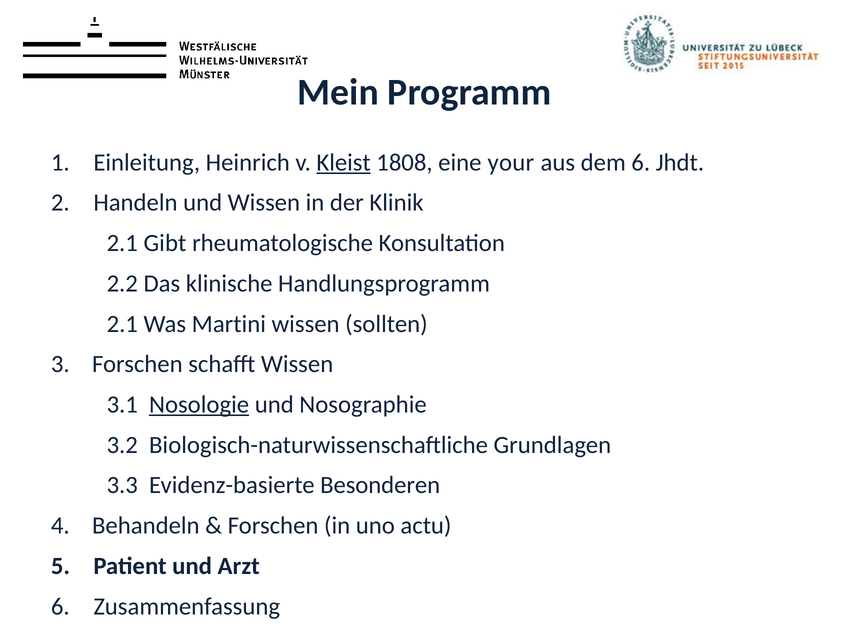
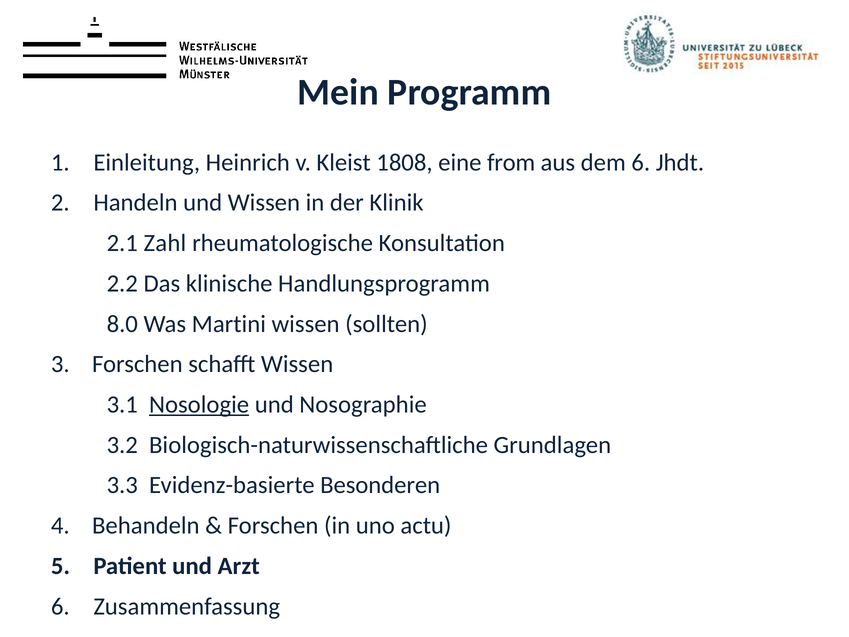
Kleist underline: present -> none (344, 162)
your: your -> from (511, 162)
Gibt: Gibt -> Zahl (165, 243)
2.1: 2.1 -> 8.0 (122, 324)
